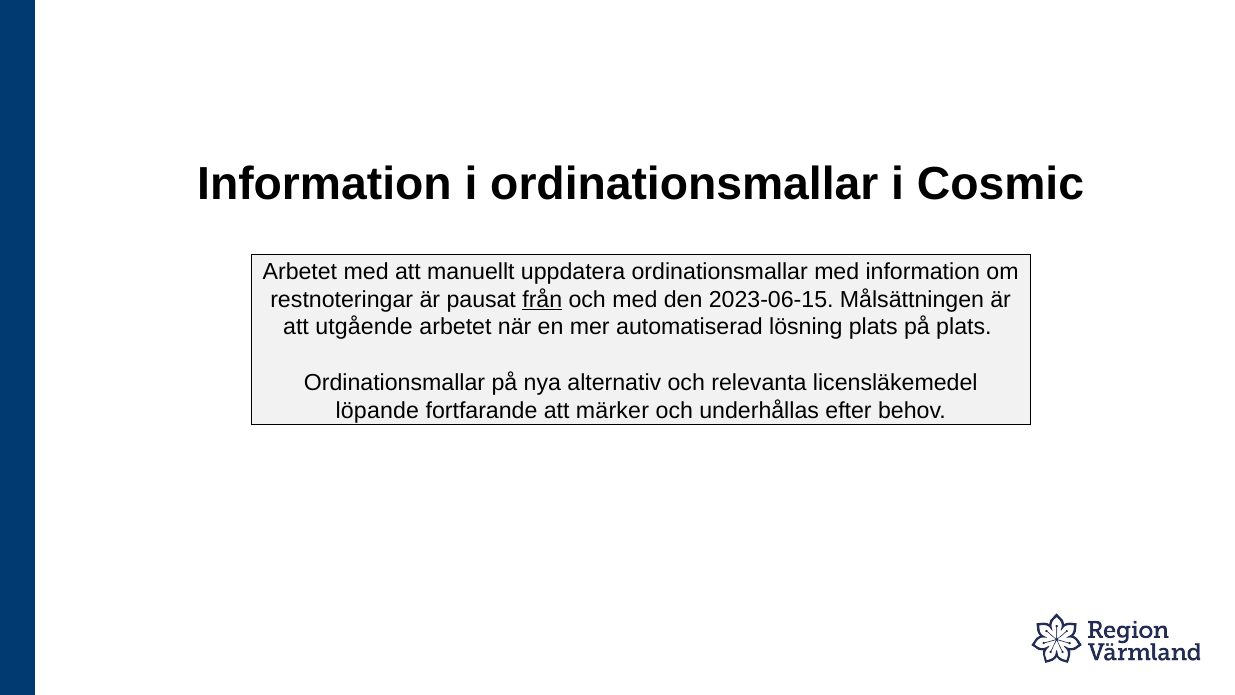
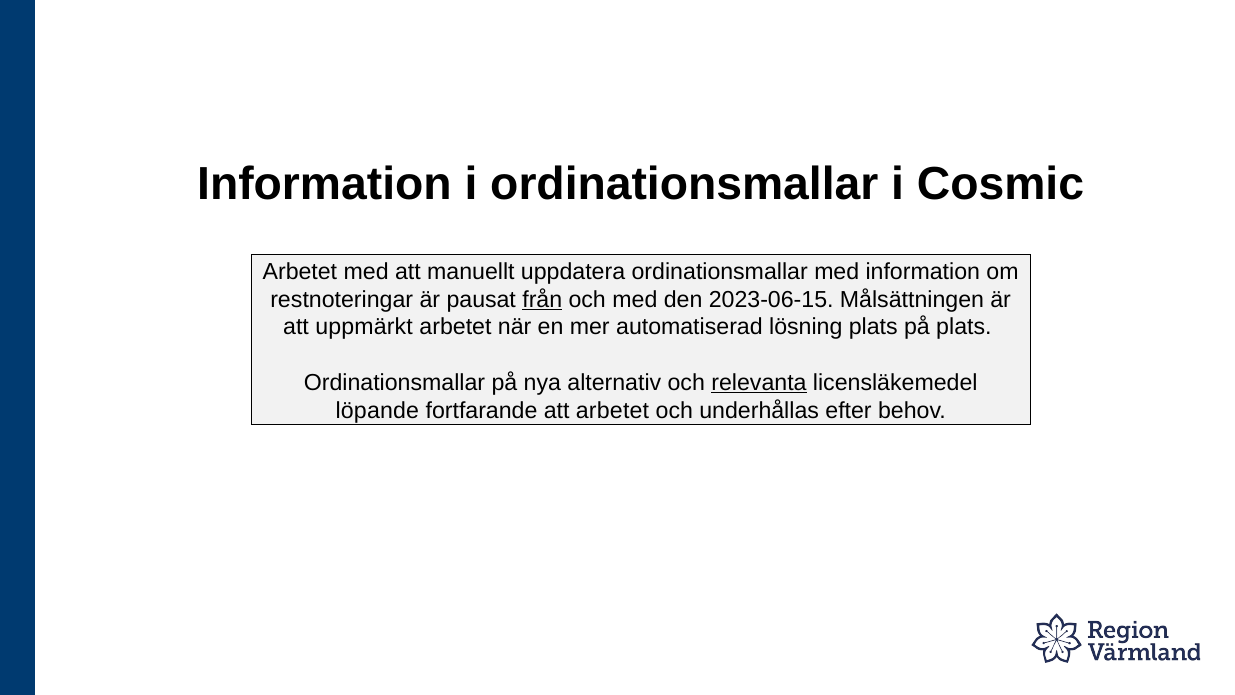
utgående: utgående -> uppmärkt (364, 327)
relevanta underline: none -> present (759, 383)
att märker: märker -> arbetet (612, 410)
